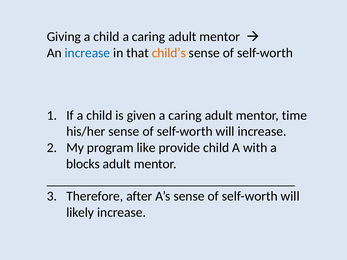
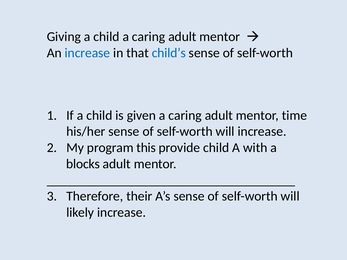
child’s colour: orange -> blue (169, 53)
like: like -> this (146, 148)
after: after -> their (139, 196)
